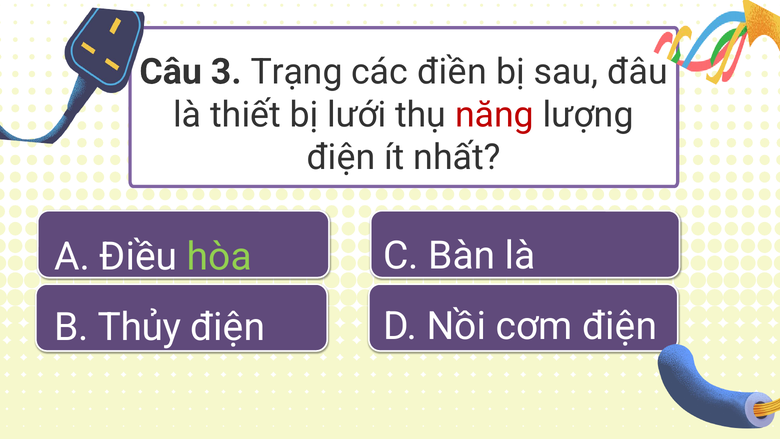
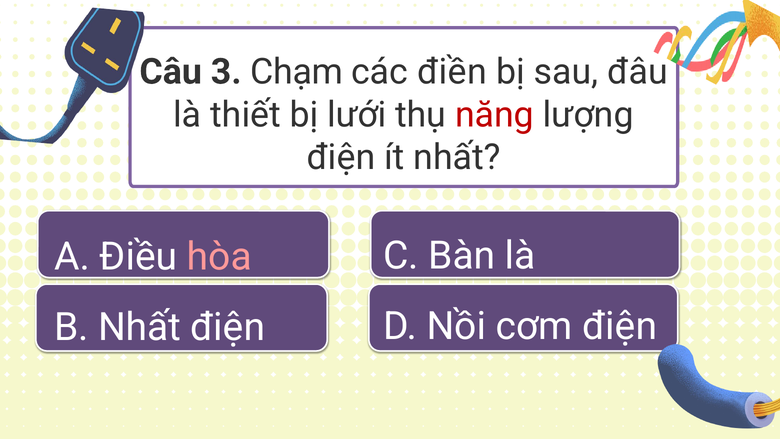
Trạng: Trạng -> Chạm (297, 72)
hòa colour: light green -> pink (219, 257)
B Thủy: Thủy -> Nhất (140, 327)
